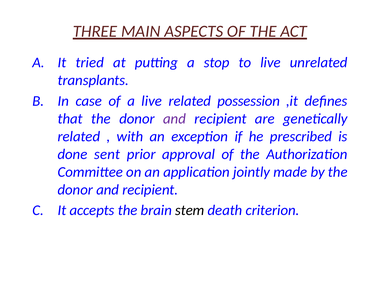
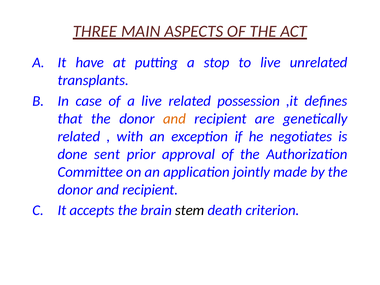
tried: tried -> have (90, 62)
and colour: purple -> orange (175, 119)
prescribed: prescribed -> negotiates (301, 136)
